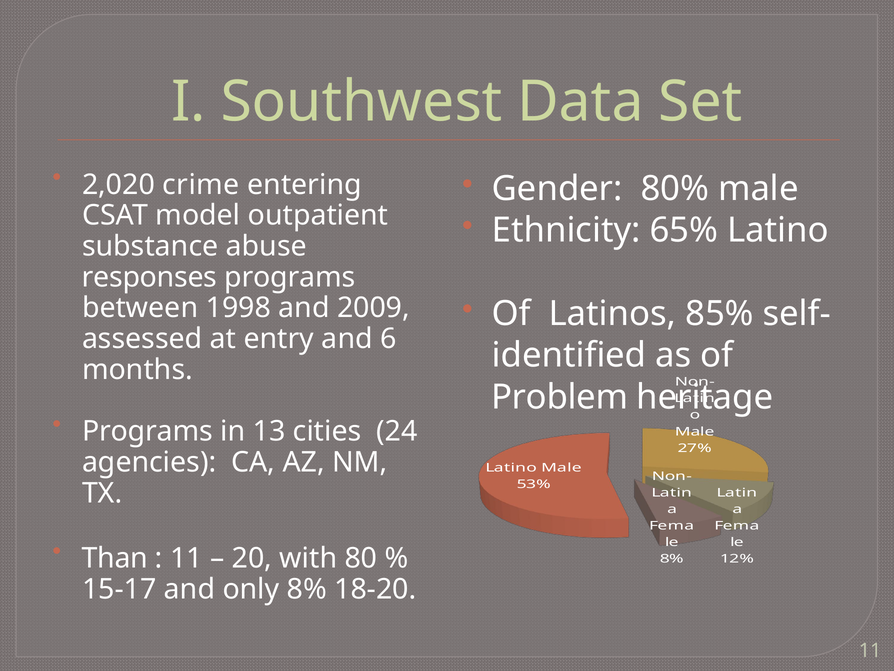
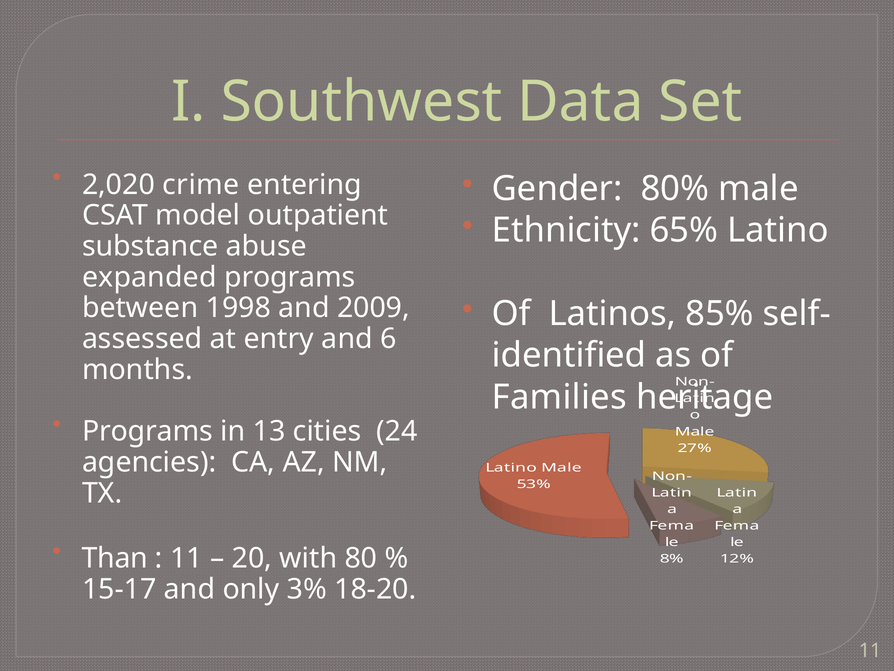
responses: responses -> expanded (149, 277)
Problem: Problem -> Families (559, 397)
only 8%: 8% -> 3% (307, 589)
